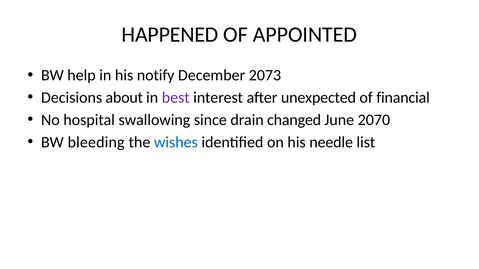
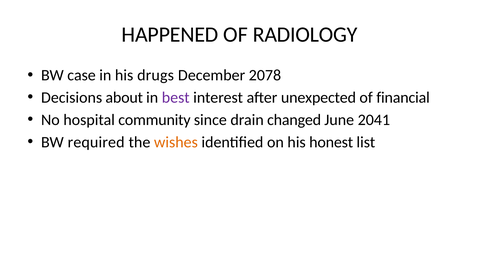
APPOINTED: APPOINTED -> RADIOLOGY (305, 35)
help: help -> case (82, 75)
notify: notify -> drugs (156, 75)
2073: 2073 -> 2078 (265, 75)
swallowing: swallowing -> community (154, 120)
2070: 2070 -> 2041 (374, 120)
bleeding: bleeding -> required (96, 142)
wishes colour: blue -> orange (176, 142)
needle: needle -> honest (331, 142)
